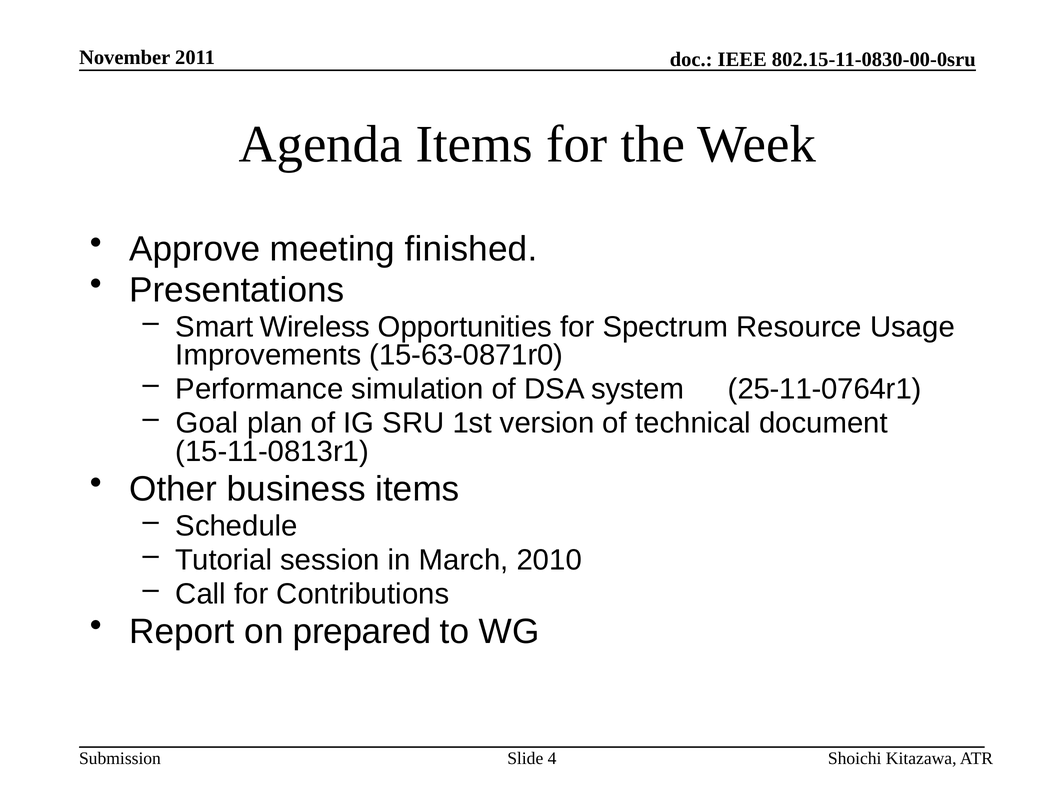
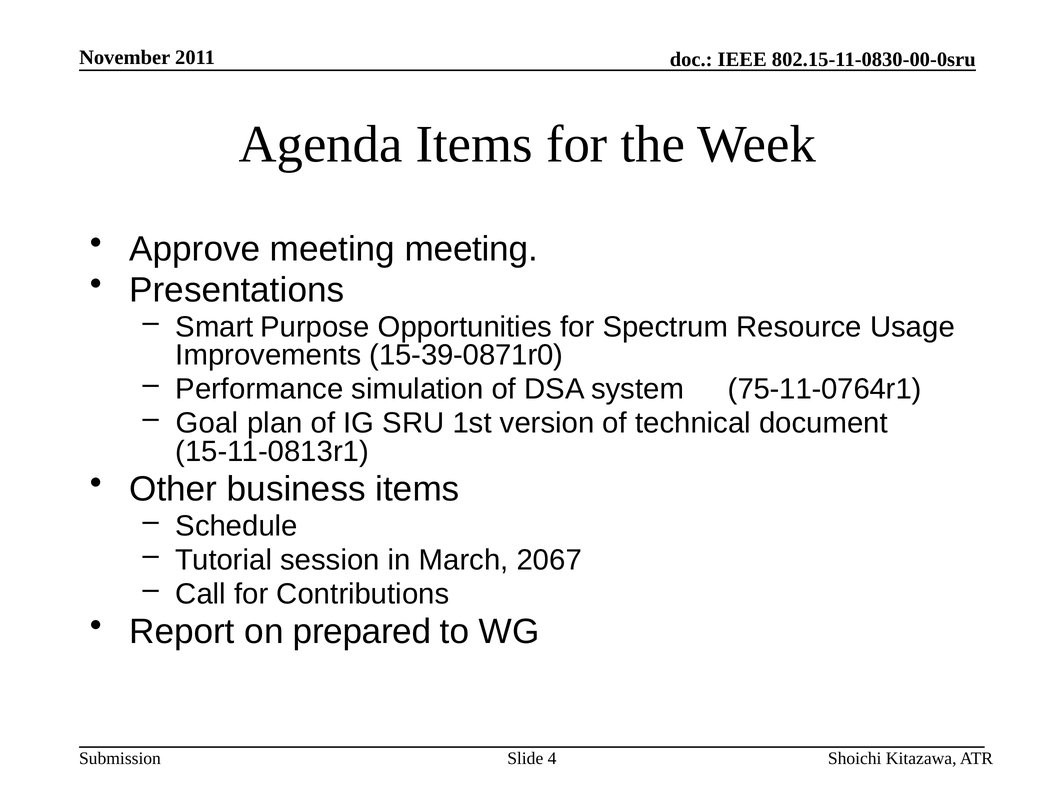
meeting finished: finished -> meeting (471, 249)
Wireless: Wireless -> Purpose (315, 327)
15-63-0871r0: 15-63-0871r0 -> 15-39-0871r0 (466, 355)
25-11-0764r1: 25-11-0764r1 -> 75-11-0764r1 (825, 389)
2010: 2010 -> 2067 (549, 560)
